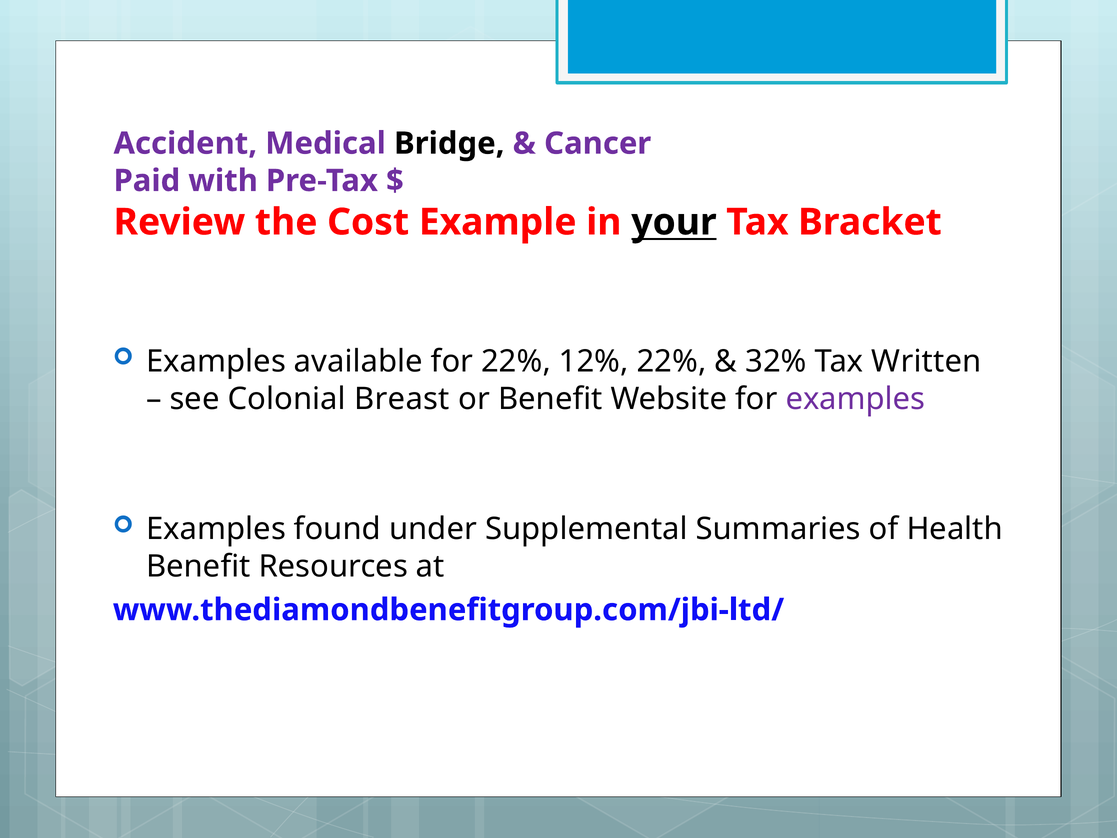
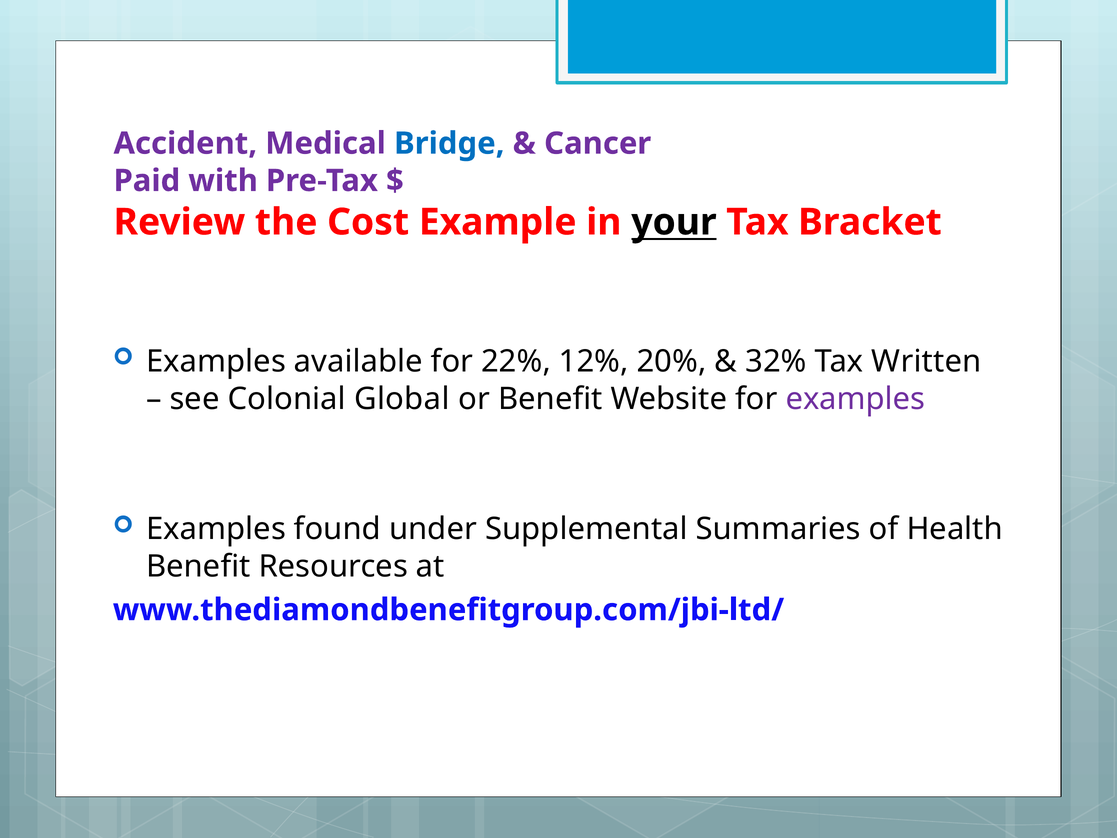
Bridge colour: black -> blue (449, 143)
12% 22%: 22% -> 20% (672, 361)
Breast: Breast -> Global (402, 399)
